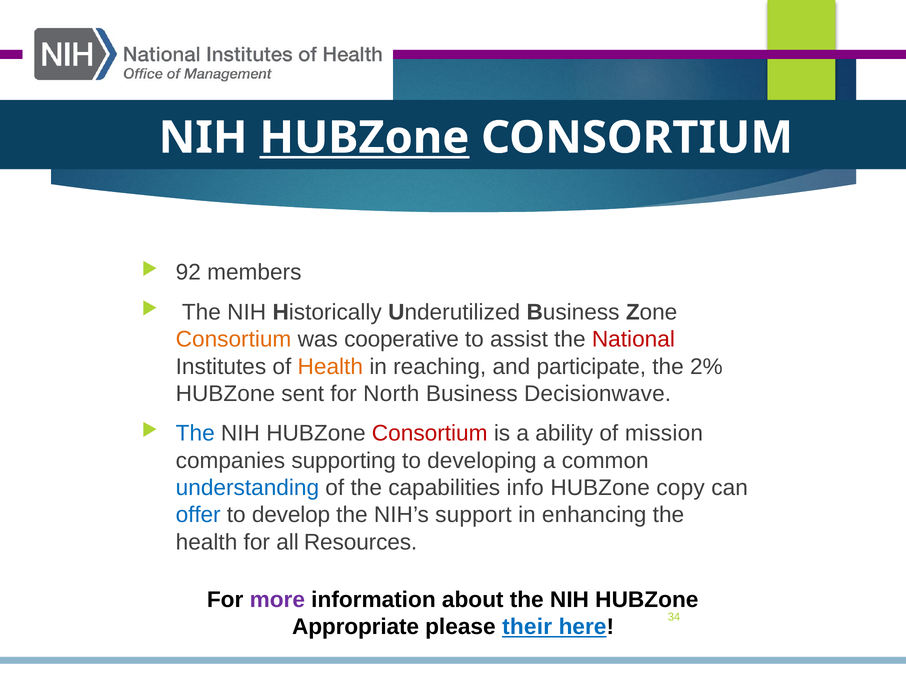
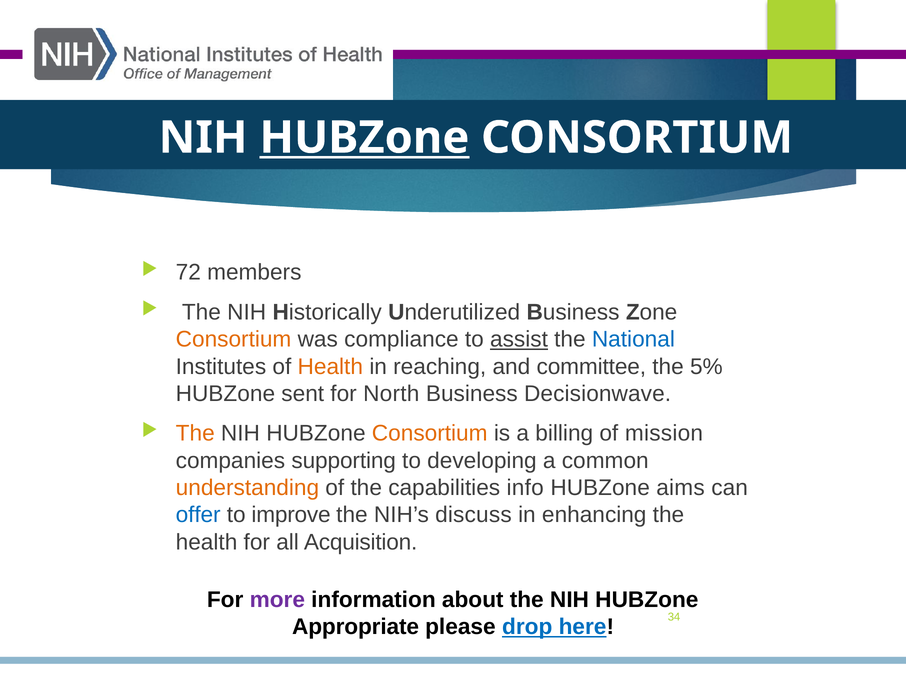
92: 92 -> 72 (188, 273)
cooperative: cooperative -> compliance (401, 340)
assist underline: none -> present (519, 340)
National colour: red -> blue (633, 340)
participate: participate -> committee (591, 367)
2%: 2% -> 5% (706, 367)
The colour: blue -> orange (195, 434)
Consortium colour: red -> orange (430, 434)
ability: ability -> billing (564, 434)
understanding colour: blue -> orange (247, 488)
copy: copy -> aims (681, 488)
develop: develop -> improve (291, 515)
support: support -> discuss (473, 515)
Resources: Resources -> Acquisition (361, 543)
their: their -> drop (527, 627)
